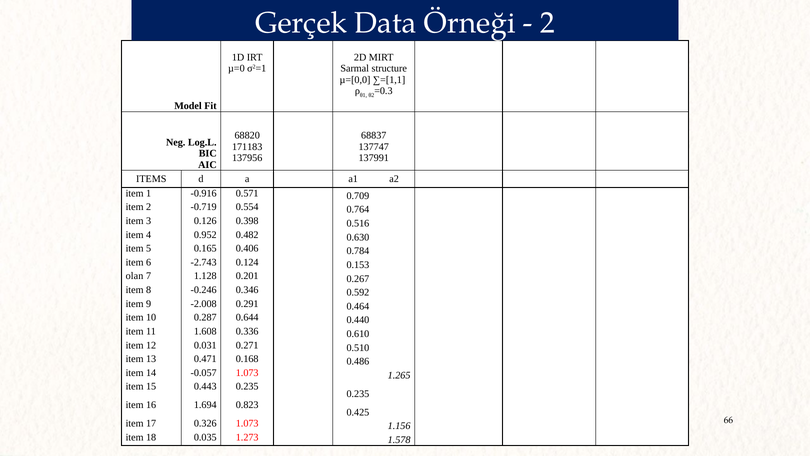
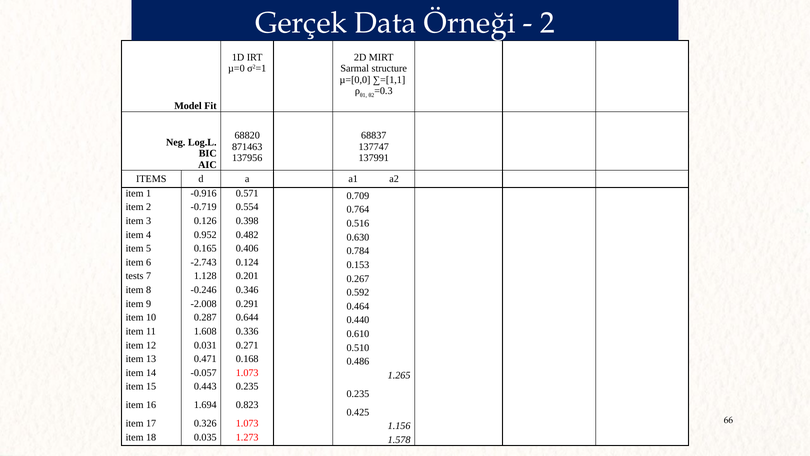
171183: 171183 -> 871463 (247, 147)
olan: olan -> tests (135, 276)
